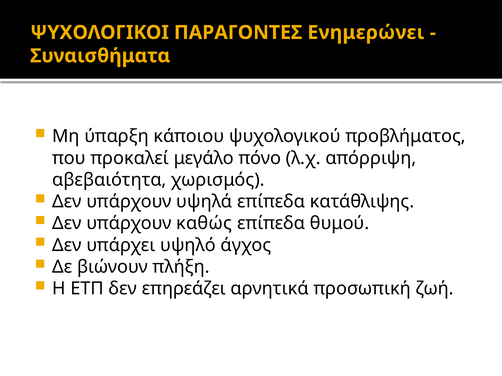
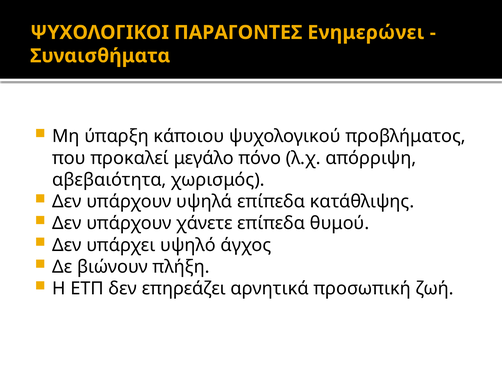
καθώς: καθώς -> χάνετε (204, 224)
